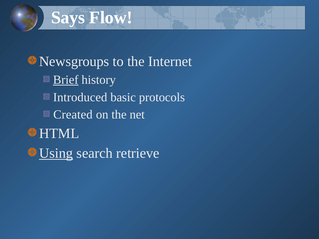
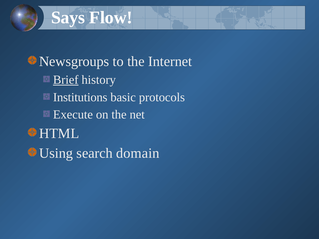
Introduced: Introduced -> Institutions (80, 97)
Created: Created -> Execute (73, 115)
Using underline: present -> none (56, 153)
retrieve: retrieve -> domain (138, 153)
